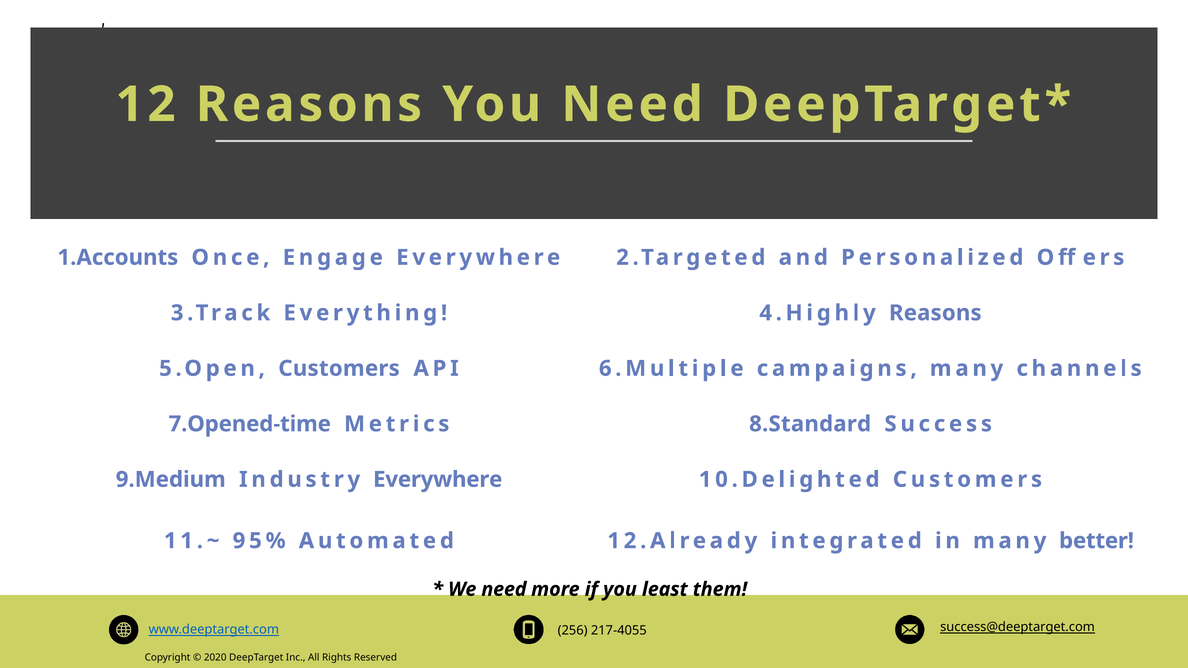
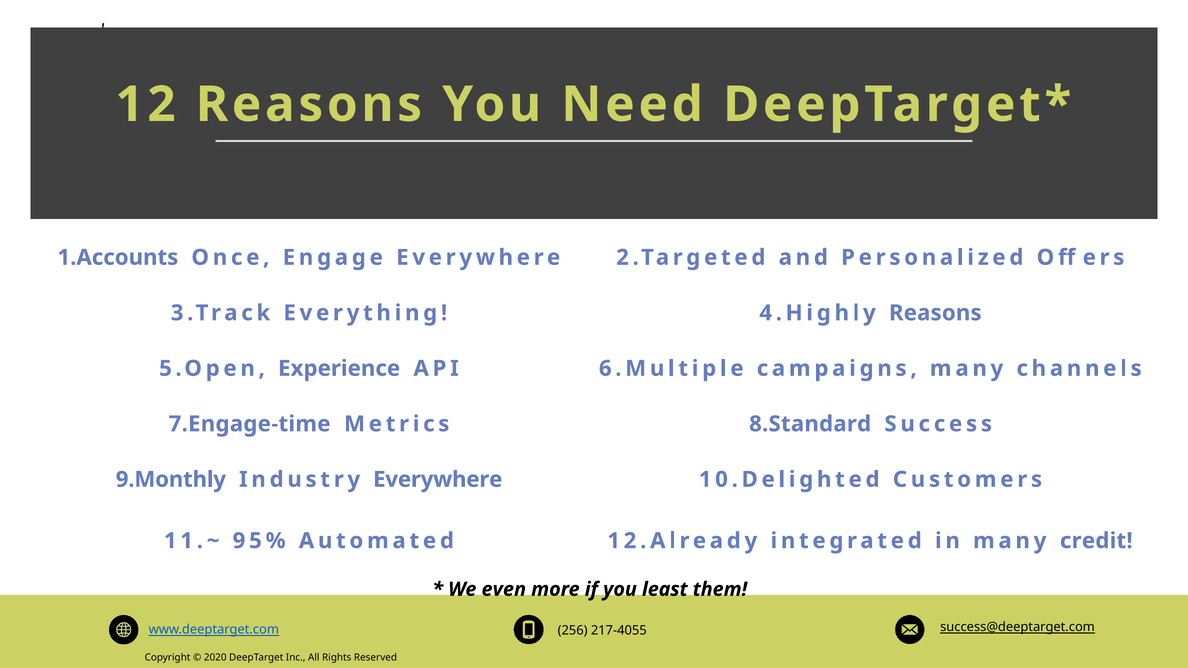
5.Open Customers: Customers -> Experience (339, 369)
7.Opened-time: 7.Opened-time -> 7.Engage-time (250, 424)
9.Medium: 9.Medium -> 9.Monthly (171, 480)
better: better -> credit (1096, 541)
We need: need -> even (504, 589)
